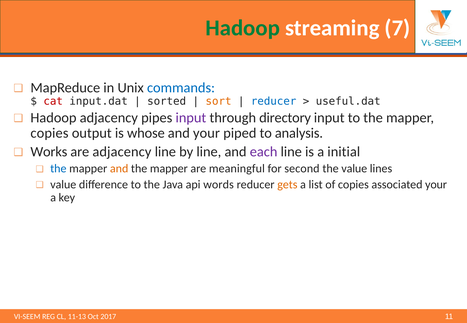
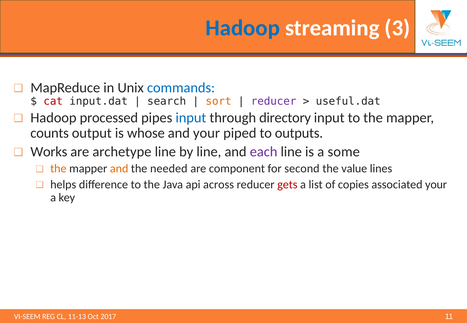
Hadoop colour: green -> blue (243, 28)
7: 7 -> 3 (397, 28)
sorted: sorted -> search (167, 101)
reducer colour: blue -> purple (274, 101)
Hadoop adjacency: adjacency -> processed (109, 118)
input colour: purple -> blue (191, 118)
copies: copies -> counts (50, 133)
analysis: analysis -> outputs (299, 133)
are adjacency: adjacency -> archetype (122, 152)
initial: initial -> some (344, 152)
the colour: blue -> orange (58, 169)
mapper: mapper -> needed (169, 169)
meaningful: meaningful -> component (237, 169)
value: value -> helps (63, 185)
words: words -> across (219, 185)
gets colour: orange -> red (287, 185)
